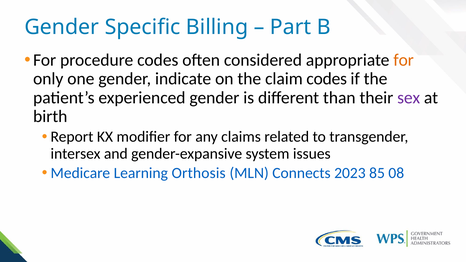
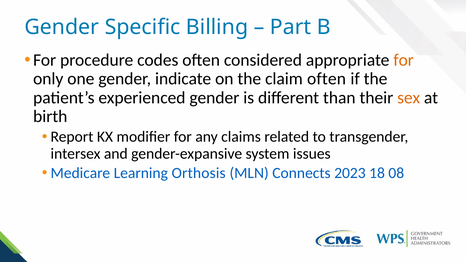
claim codes: codes -> often (326, 79)
sex colour: purple -> orange (409, 98)
85: 85 -> 18 (377, 173)
